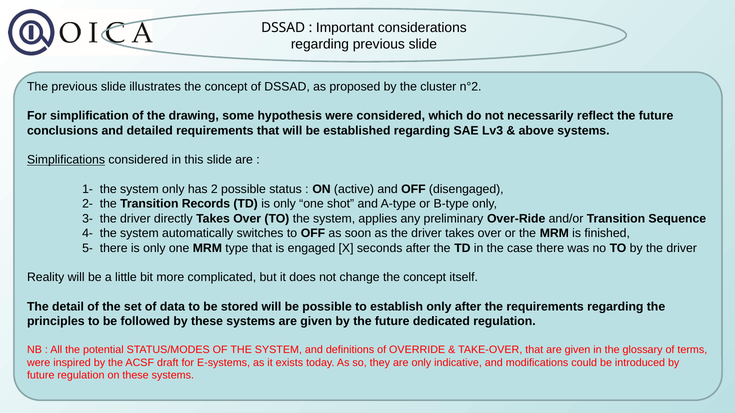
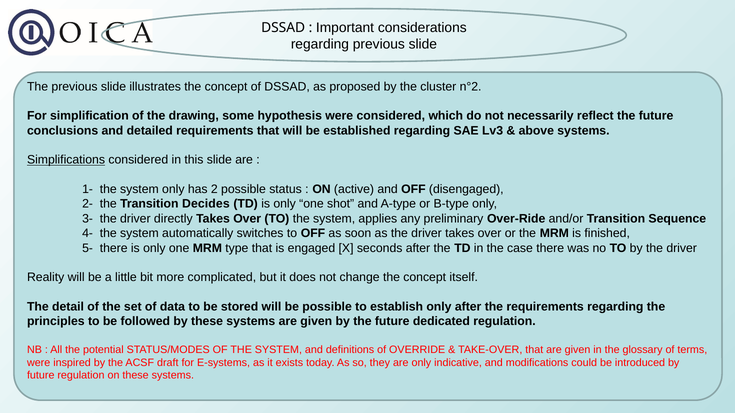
Records: Records -> Decides (206, 204)
